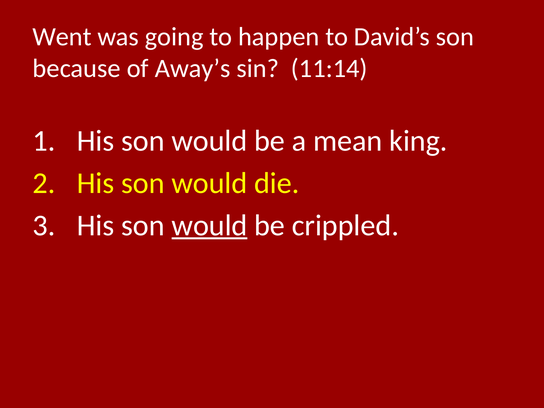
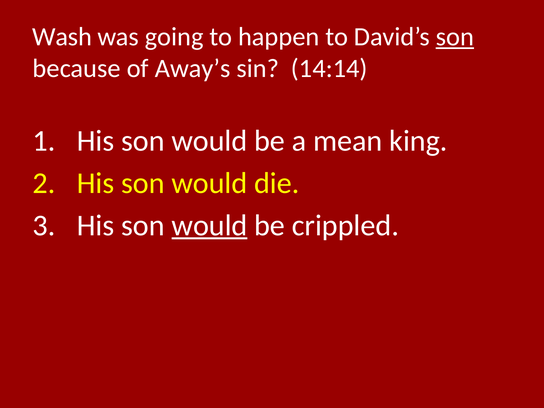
Went: Went -> Wash (62, 37)
son underline: none -> present (455, 37)
11:14: 11:14 -> 14:14 (329, 69)
